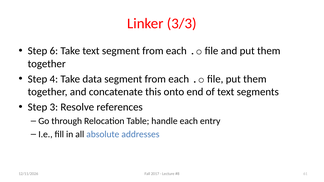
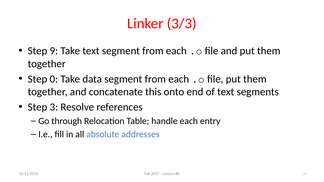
6: 6 -> 9 (54, 51)
4: 4 -> 0 (54, 79)
